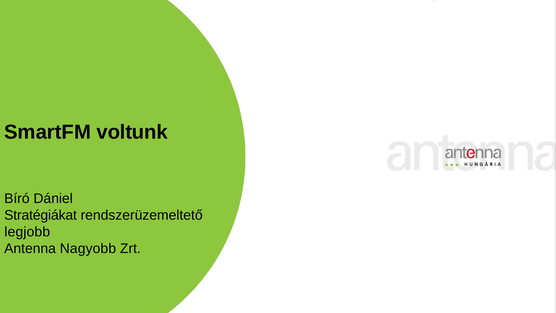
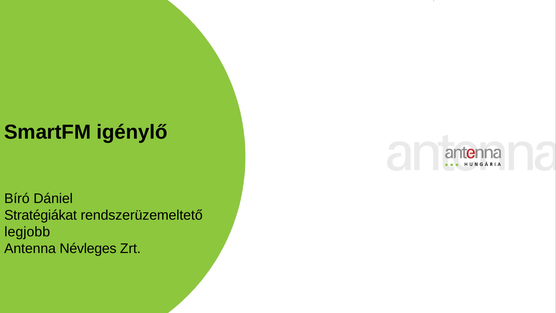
voltunk: voltunk -> igénylő (132, 132)
Nagyobb: Nagyobb -> Névleges (88, 248)
